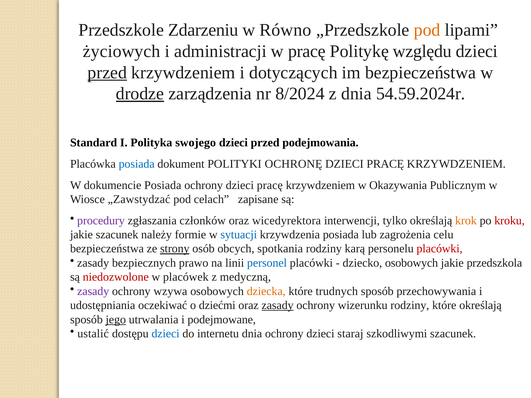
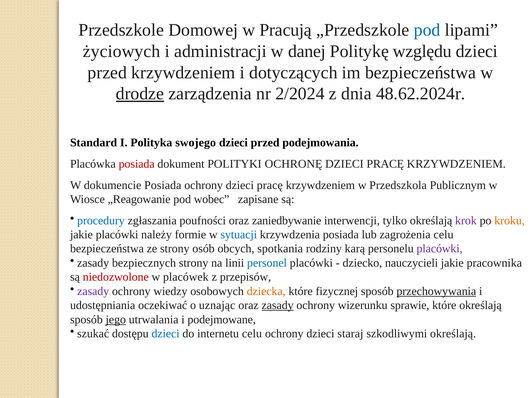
Zdarzeniu: Zdarzeniu -> Domowej (203, 30)
Równo: Równo -> Pracują (286, 30)
pod colour: orange -> blue (427, 30)
w pracę: pracę -> danej (307, 51)
przed underline: present -> none (107, 73)
8/2024: 8/2024 -> 2/2024 (300, 94)
54.59.2024r: 54.59.2024r -> 48.62.2024r (421, 94)
posiada colour: blue -> red (137, 164)
Okazywania: Okazywania -> Przedszkola (398, 185)
„Zawstydzać: „Zawstydzać -> „Reagowanie (139, 199)
celach: celach -> wobec (212, 199)
procedury colour: purple -> blue (101, 221)
członków: członków -> poufności (203, 221)
wicedyrektora: wicedyrektora -> zaniedbywanie (287, 221)
krok colour: orange -> purple (466, 221)
kroku colour: red -> orange (510, 221)
jakie szacunek: szacunek -> placówki (117, 235)
strony underline: present -> none (175, 249)
placówki colour: red -> purple (440, 249)
bezpiecznych prawo: prawo -> strony (194, 263)
dziecko osobowych: osobowych -> nauczycieli (412, 263)
przedszkola: przedszkola -> pracownika (494, 263)
medyczną: medyczną -> przepisów (245, 277)
wzywa: wzywa -> wiedzy (170, 291)
trudnych: trudnych -> fizycznej (337, 291)
przechowywania underline: none -> present (436, 291)
dziećmi: dziećmi -> uznając (217, 306)
wizerunku rodziny: rodziny -> sprawie (410, 306)
ustalić: ustalić -> szukać (93, 334)
internetu dnia: dnia -> celu (252, 334)
szkodliwymi szacunek: szacunek -> określają (453, 334)
